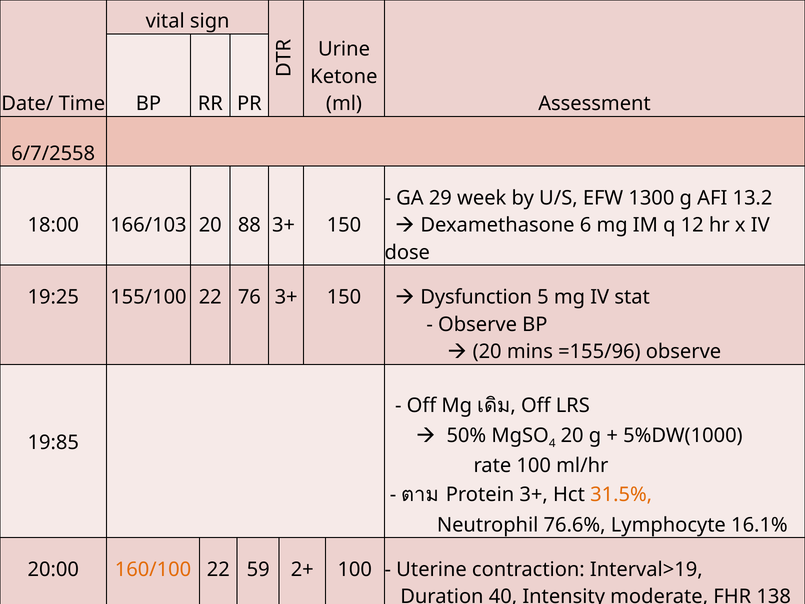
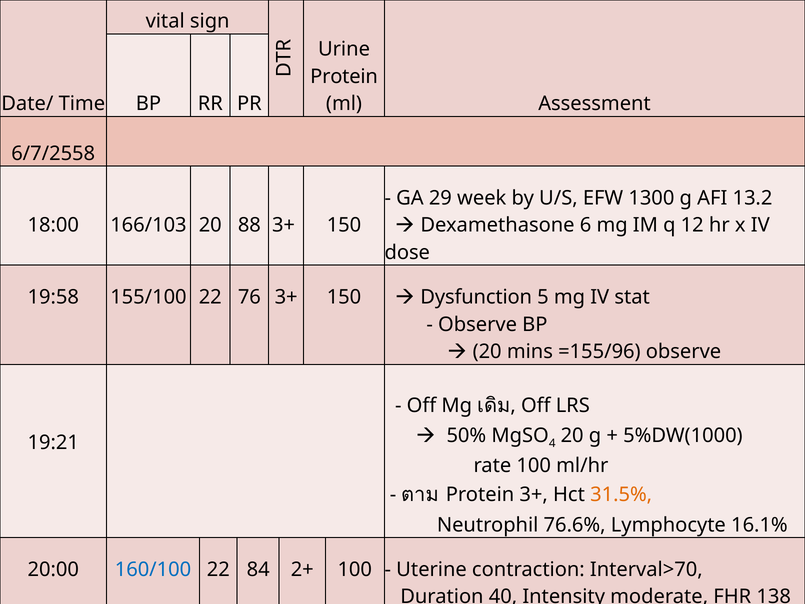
Ketone: Ketone -> Protein (344, 76)
19:25: 19:25 -> 19:58 (53, 297)
19:85: 19:85 -> 19:21 (53, 443)
160/100 colour: orange -> blue (153, 569)
59: 59 -> 84 (258, 569)
Interval>19: Interval>19 -> Interval>70 (646, 569)
